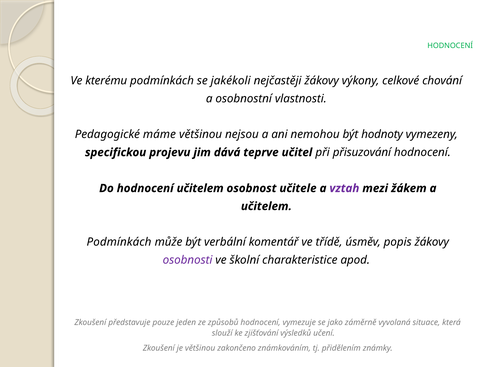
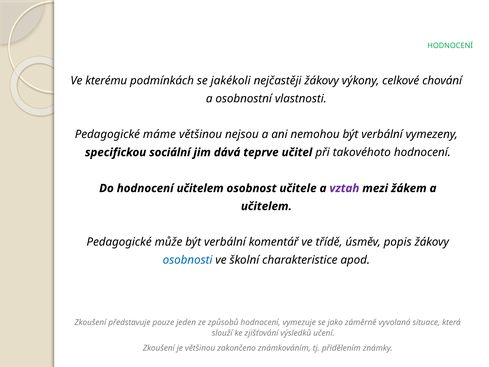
nemohou být hodnoty: hodnoty -> verbální (382, 134)
projevu: projevu -> sociální (170, 152)
přisuzování: přisuzování -> takovéhoto (362, 152)
Podmínkách: Podmínkách -> Pedagogické (119, 242)
osobnosti colour: purple -> blue (188, 260)
